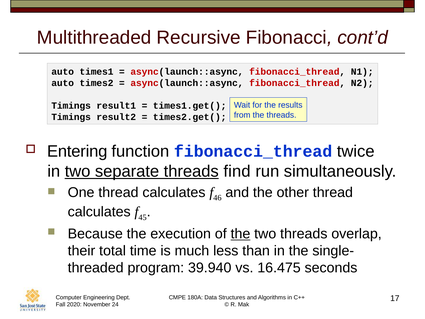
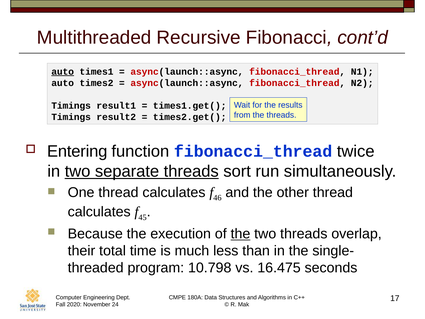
auto underline: none -> present (63, 72)
find: find -> sort (237, 171)
39.940: 39.940 -> 10.798 (210, 268)
